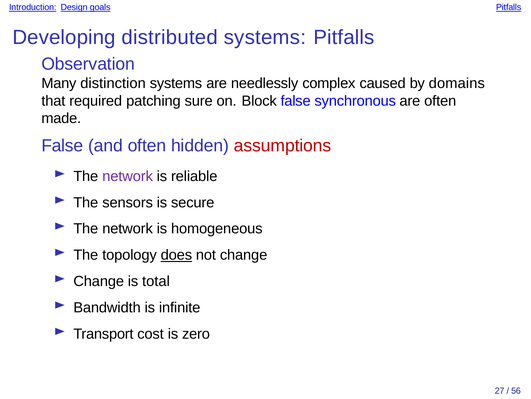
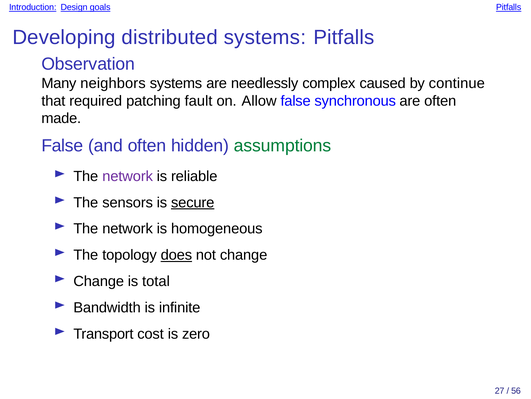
distinction: distinction -> neighbors (113, 83)
domains: domains -> continue (457, 83)
sure: sure -> fault (199, 101)
Block: Block -> Allow (259, 101)
assumptions colour: red -> green (283, 146)
secure underline: none -> present (193, 202)
